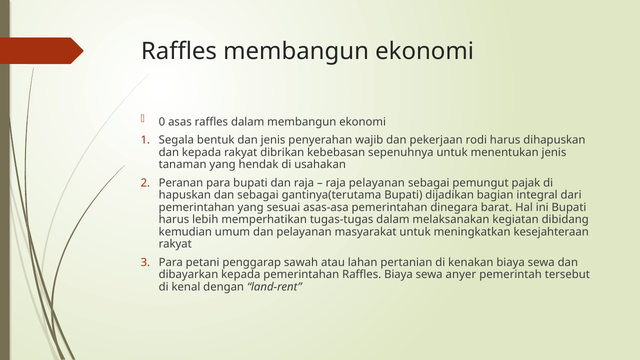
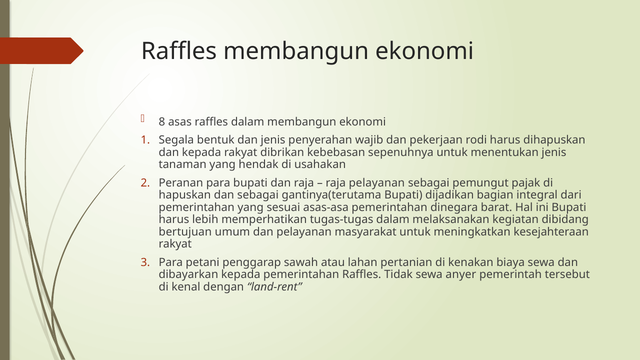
0: 0 -> 8 (162, 122)
kemudian: kemudian -> bertujuan (185, 232)
Raffles Biaya: Biaya -> Tidak (398, 275)
